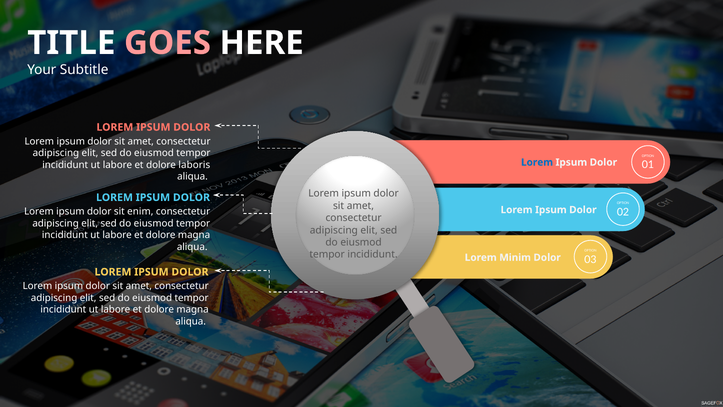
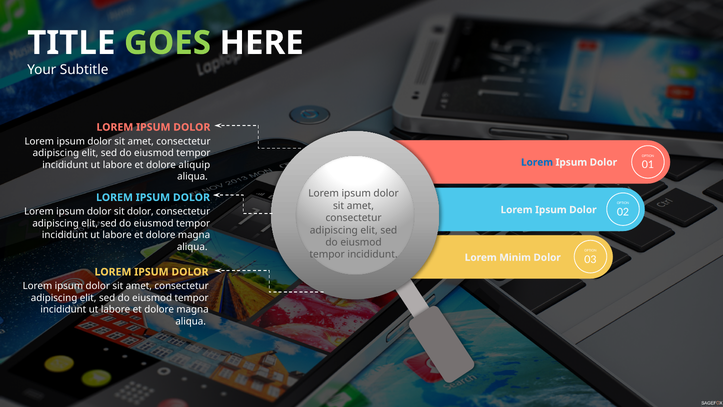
GOES colour: pink -> light green (167, 43)
laboris: laboris -> aliquip (194, 165)
sit enim: enim -> dolor (140, 211)
